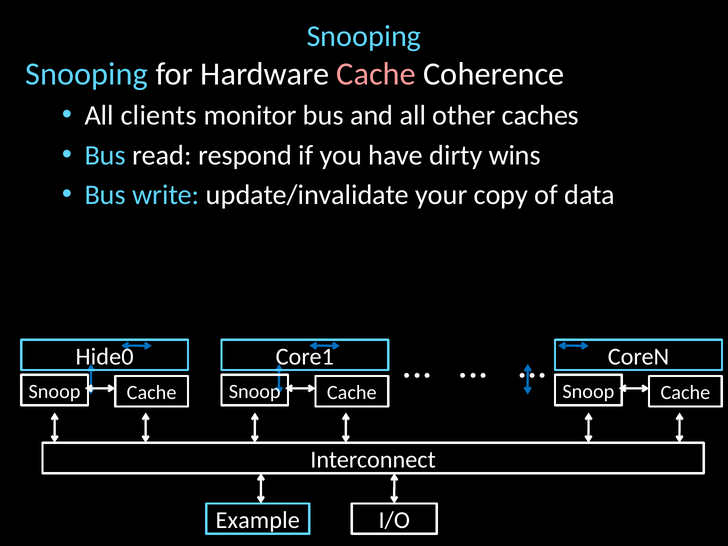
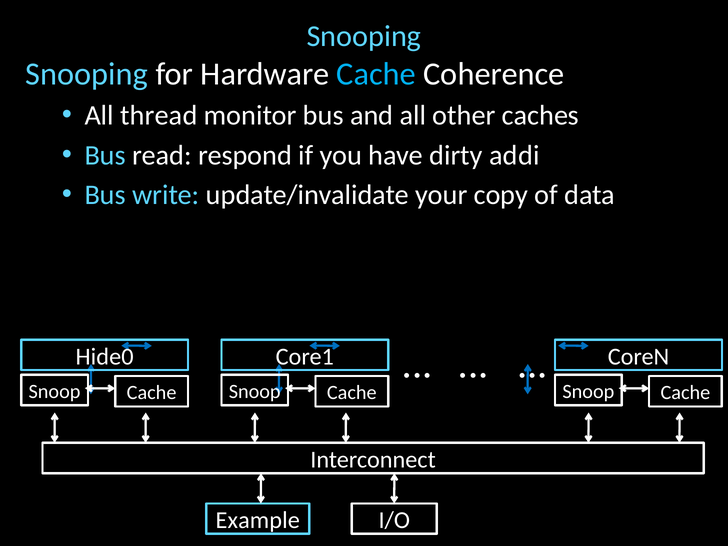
Cache colour: pink -> light blue (376, 74)
clients: clients -> thread (159, 116)
wins: wins -> addi (514, 155)
